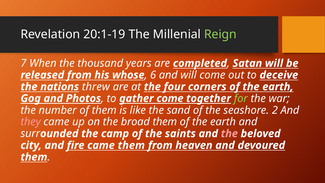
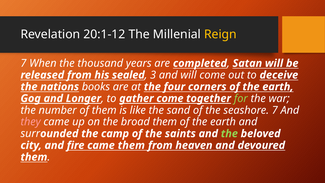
20:1-19: 20:1-19 -> 20:1-12 (104, 34)
Reign colour: light green -> yellow (220, 34)
whose: whose -> sealed (128, 75)
6: 6 -> 3 (153, 75)
threw: threw -> books (96, 87)
Photos: Photos -> Longer (83, 98)
seashore 2: 2 -> 7 (275, 110)
the colour: pink -> light green (229, 133)
